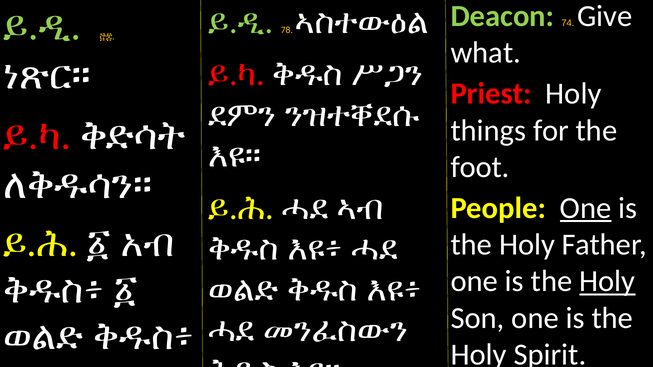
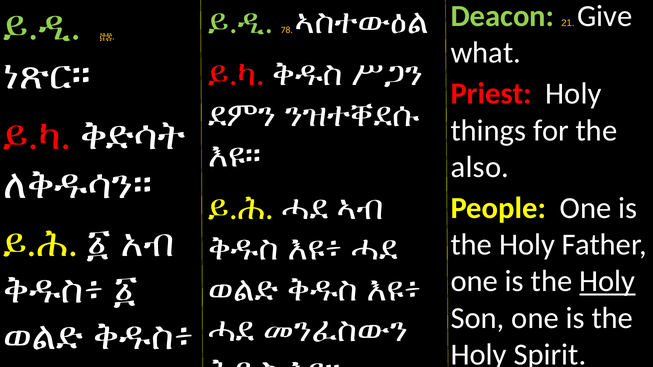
74: 74 -> 21 (568, 23)
foot: foot -> also (480, 167)
One underline: present -> none (586, 208)
